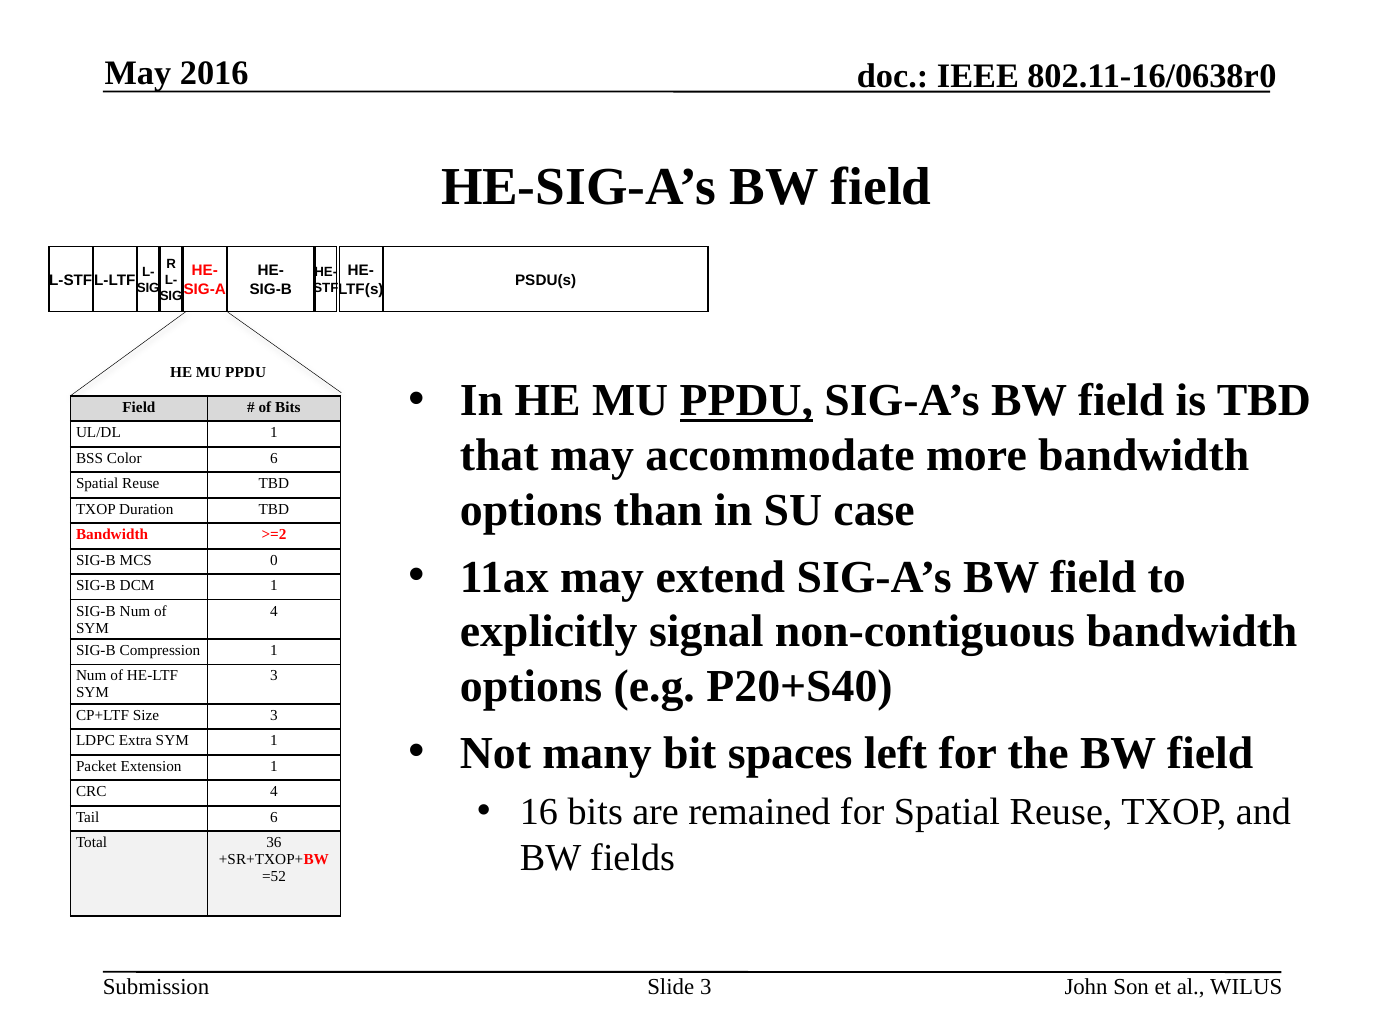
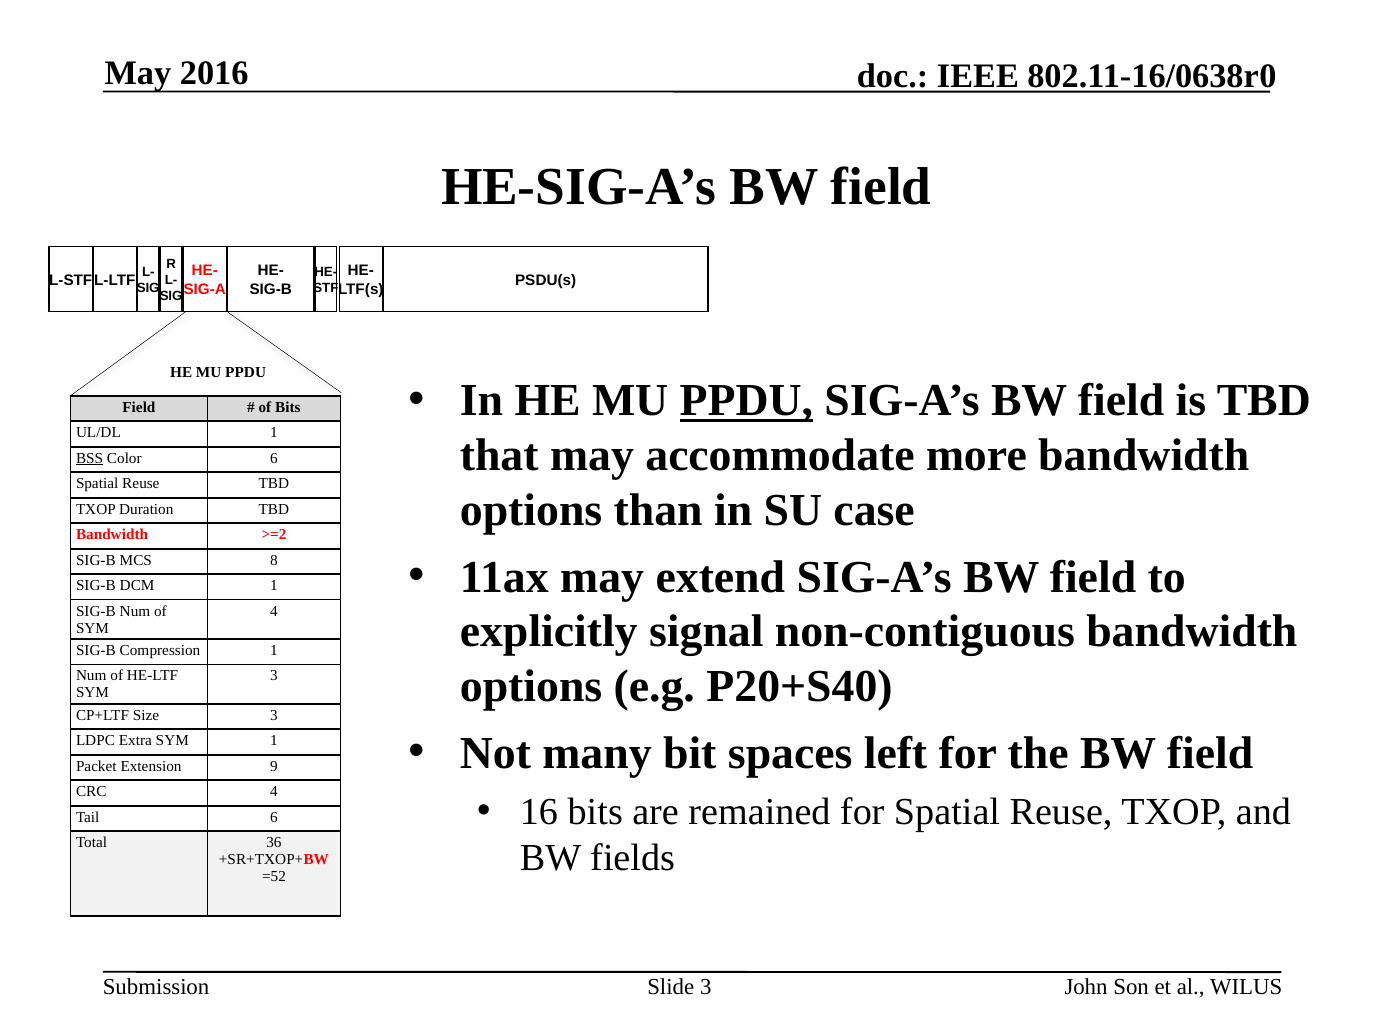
BSS underline: none -> present (90, 458)
0: 0 -> 8 (274, 560)
Extension 1: 1 -> 9 (274, 767)
